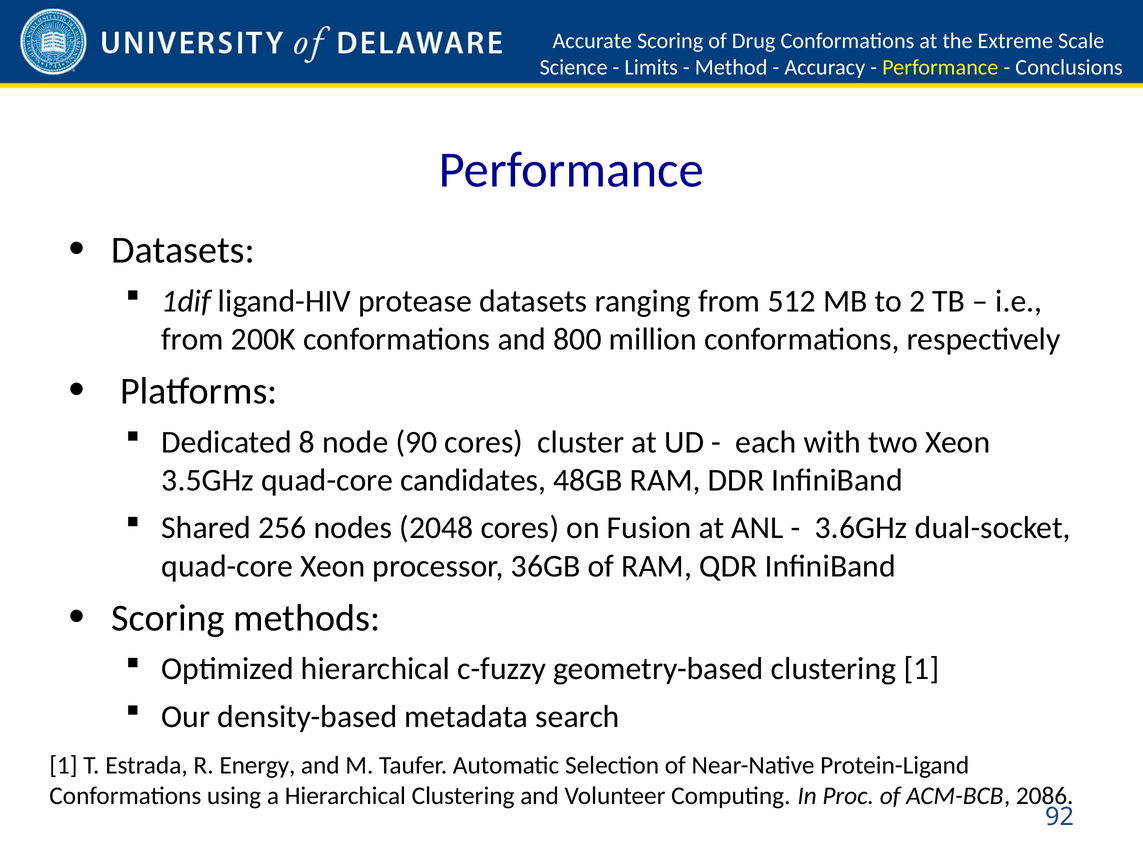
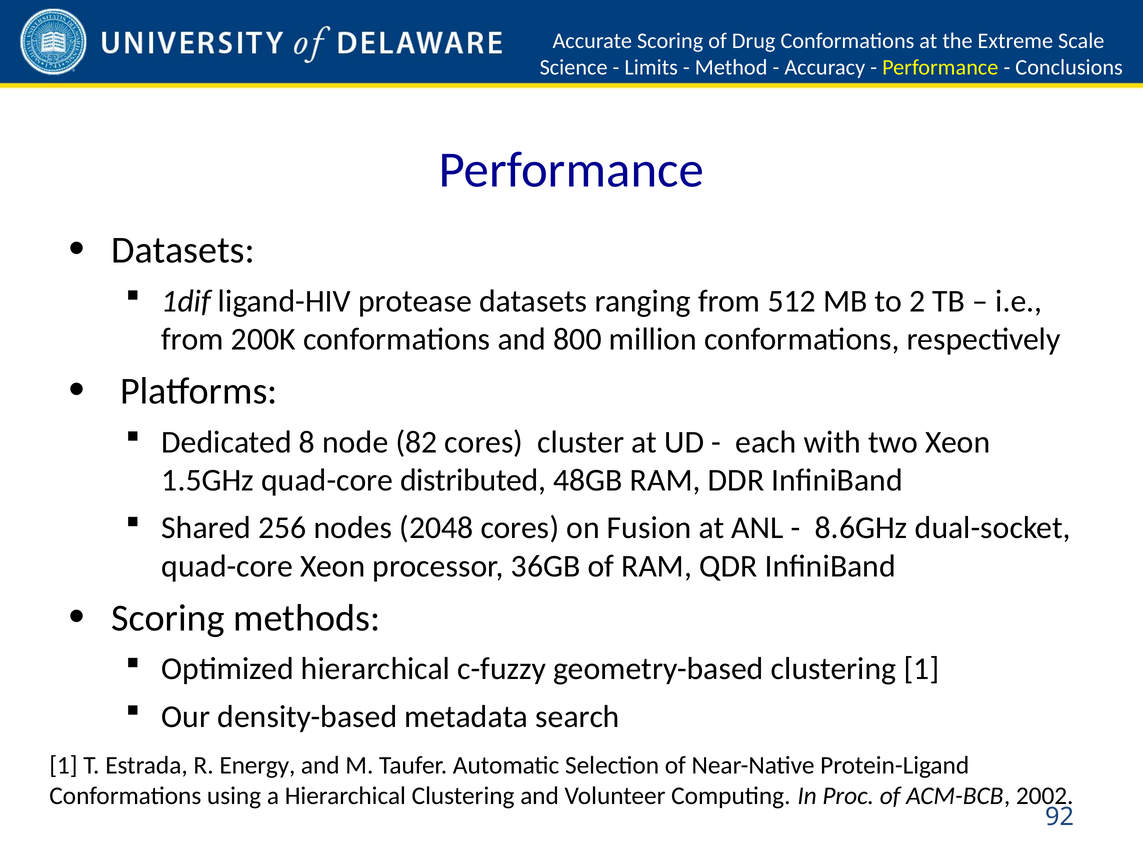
90: 90 -> 82 (416, 442)
3.5GHz: 3.5GHz -> 1.5GHz (208, 480)
candidates: candidates -> distributed (473, 480)
3.6GHz: 3.6GHz -> 8.6GHz (861, 528)
2086: 2086 -> 2002 (1045, 796)
